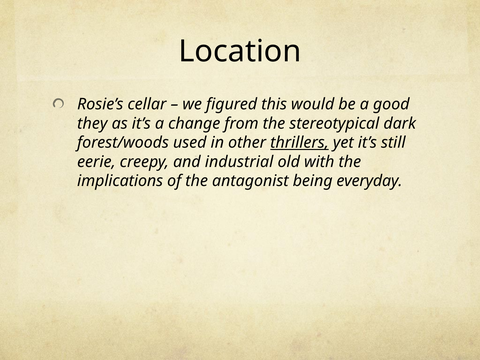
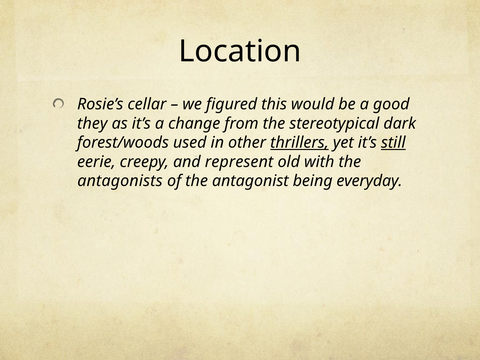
still underline: none -> present (393, 143)
industrial: industrial -> represent (239, 162)
implications: implications -> antagonists (120, 181)
